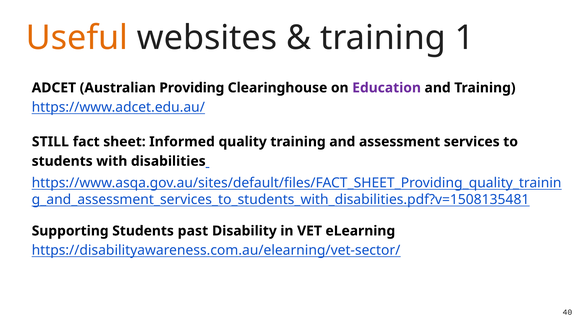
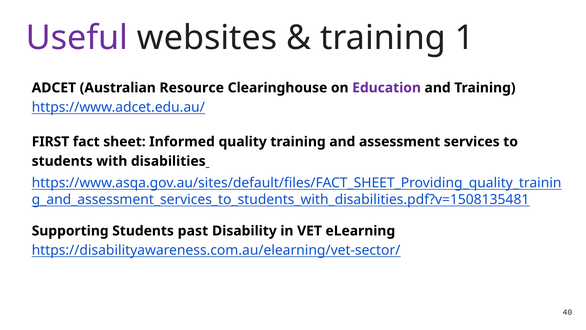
Useful colour: orange -> purple (77, 38)
Providing: Providing -> Resource (192, 88)
STILL: STILL -> FIRST (50, 142)
